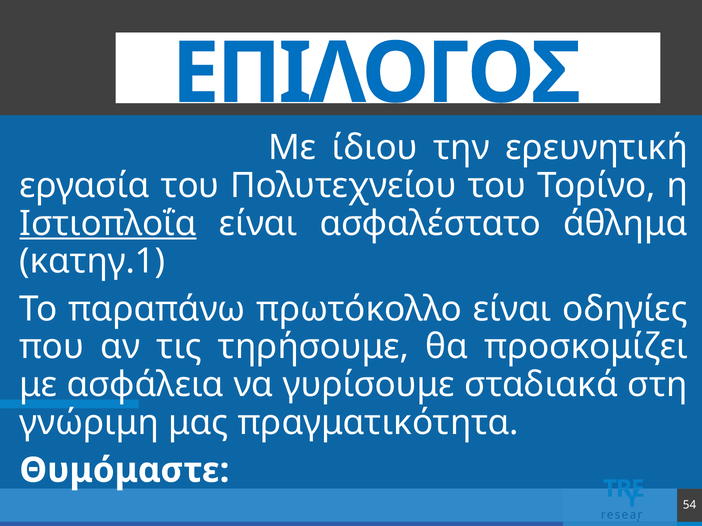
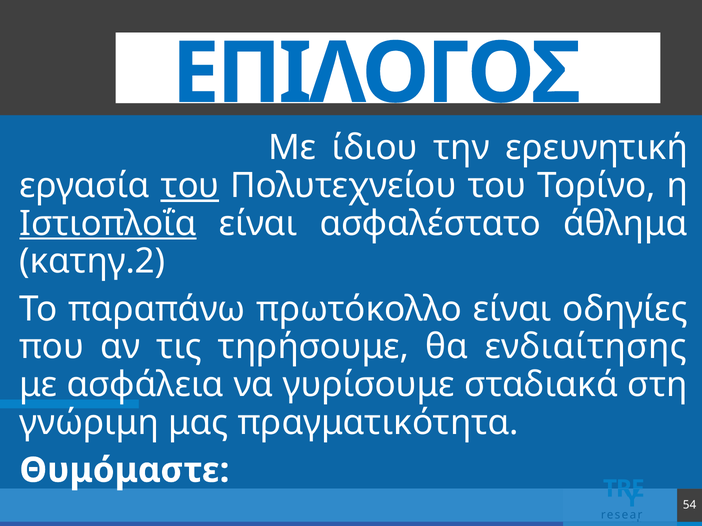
του underline: none -> present (190, 186)
κατηγ.1: κατηγ.1 -> κατηγ.2 (92, 262)
προσκομίζει: προσκομίζει -> ενδιαίτησης (586, 347)
